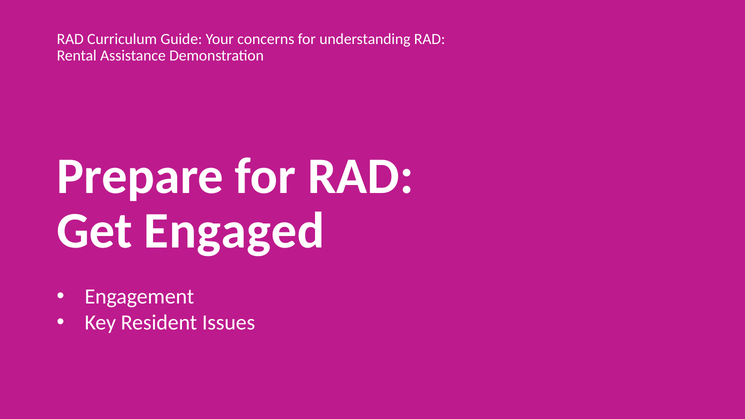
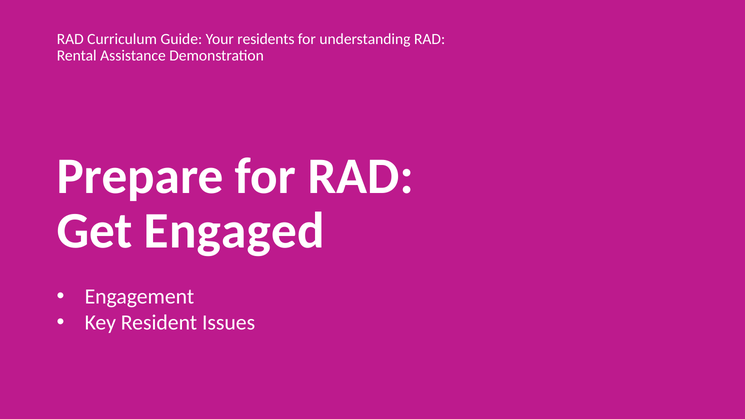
concerns: concerns -> residents (266, 39)
